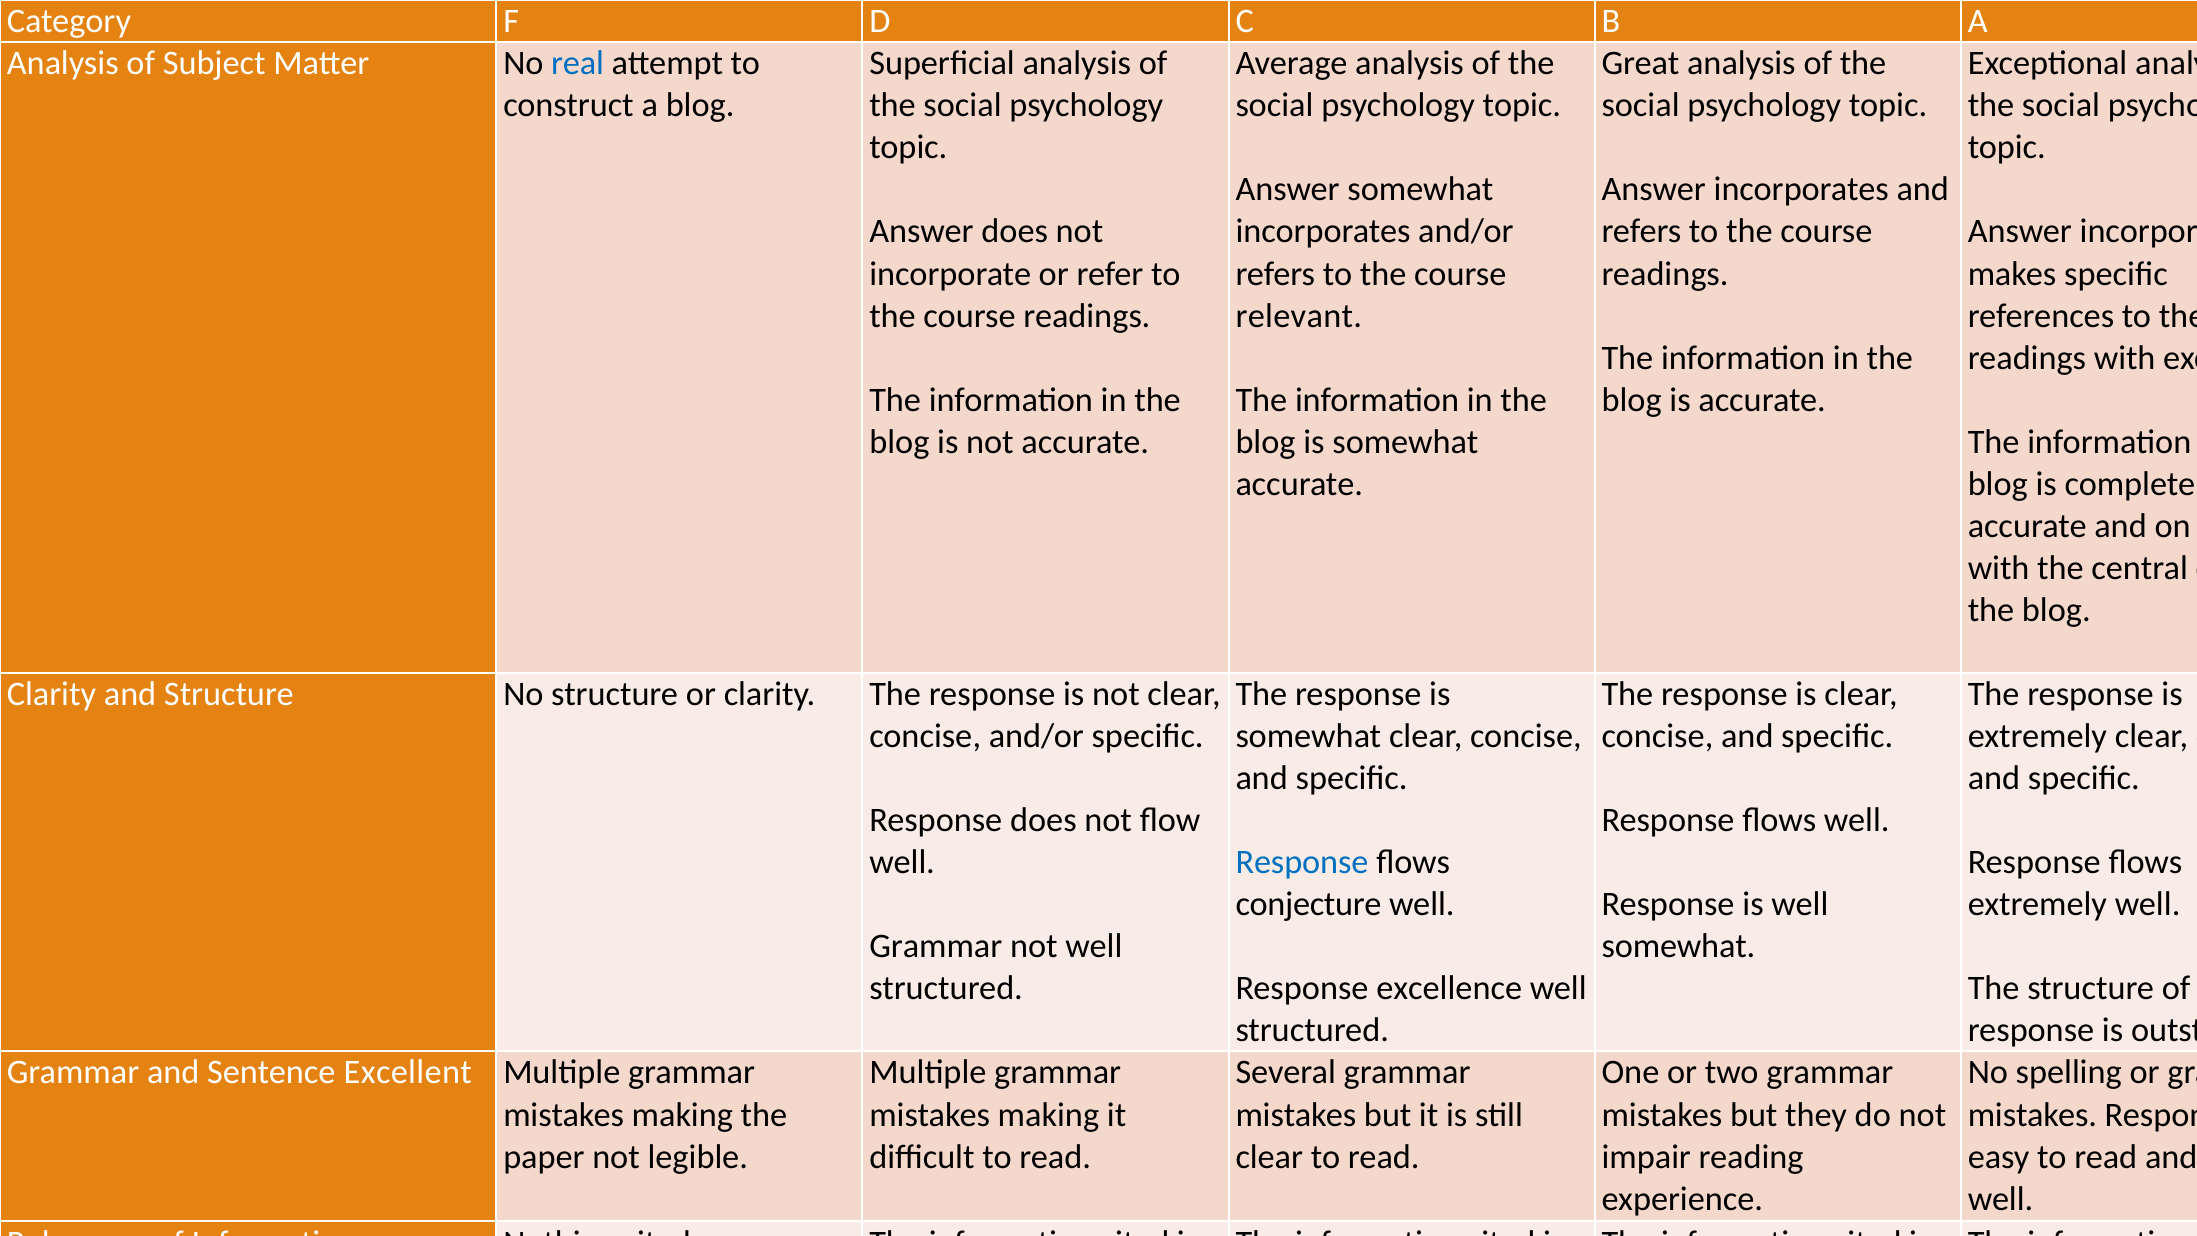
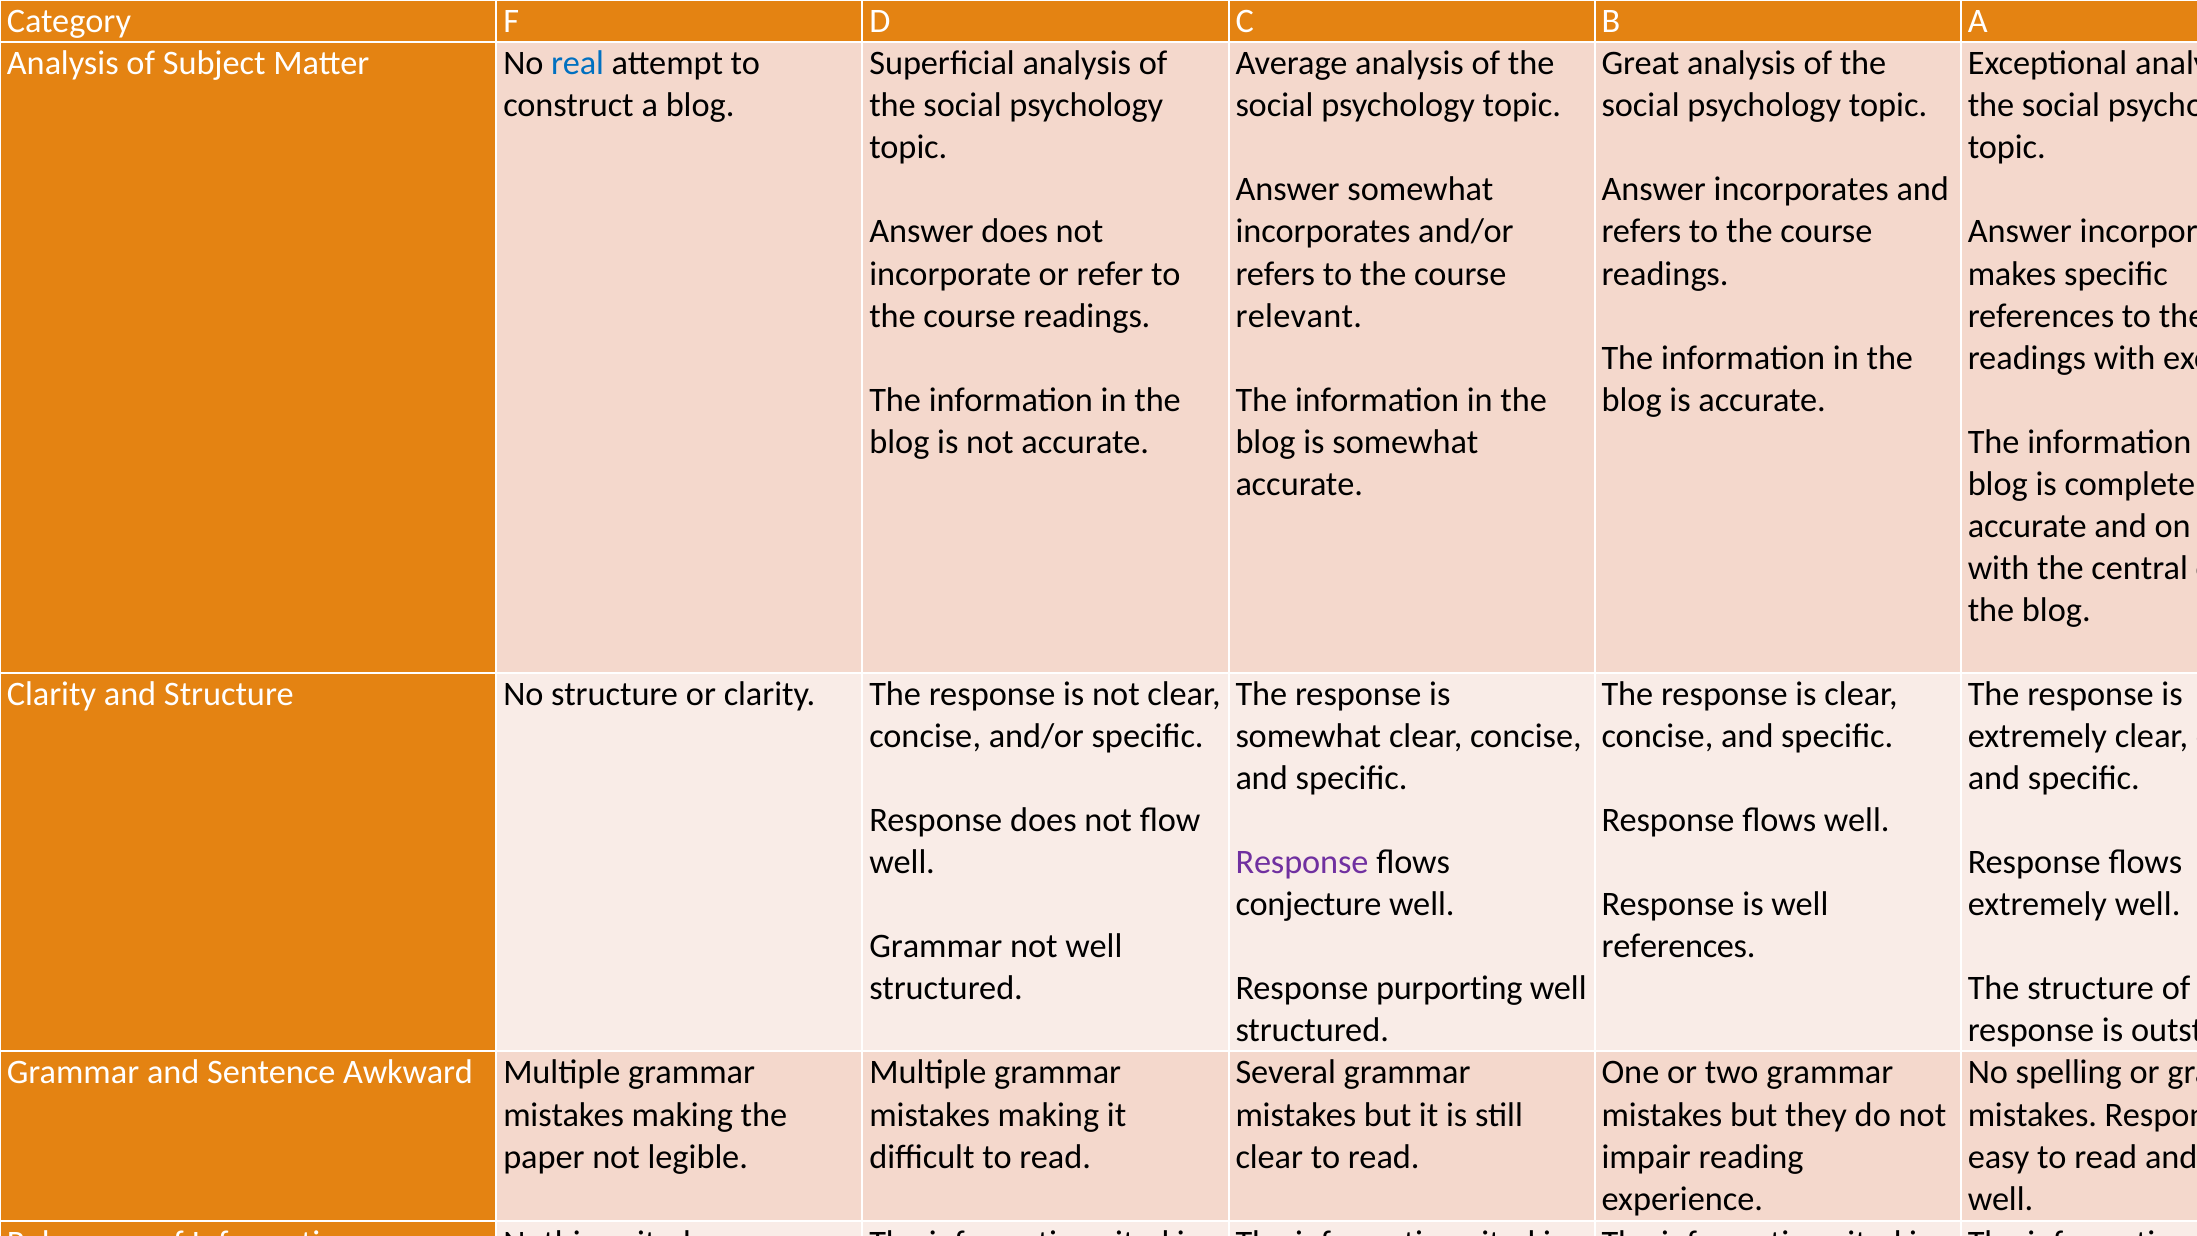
Response colour: blue -> purple (1302, 862)
somewhat: somewhat -> references (1679, 946)
Response excellence: excellence -> purporting (1449, 988)
Sentence Excellent: Excellent -> Awkward (408, 1072)
